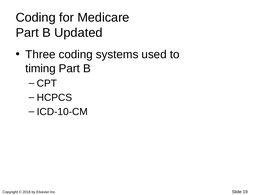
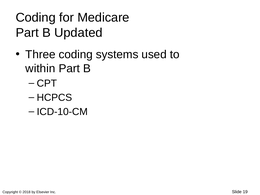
timing: timing -> within (40, 68)
